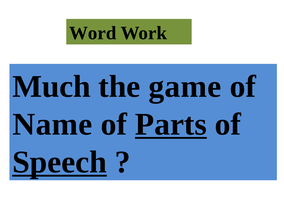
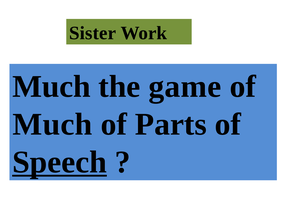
Word: Word -> Sister (93, 33)
Name: Name -> Much (52, 124)
Parts underline: present -> none (171, 124)
